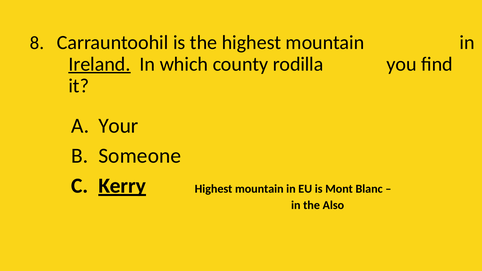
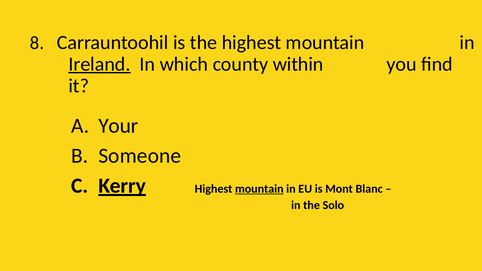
rodilla: rodilla -> within (298, 64)
mountain underline: none -> present (259, 189)
Also: Also -> Solo (333, 205)
